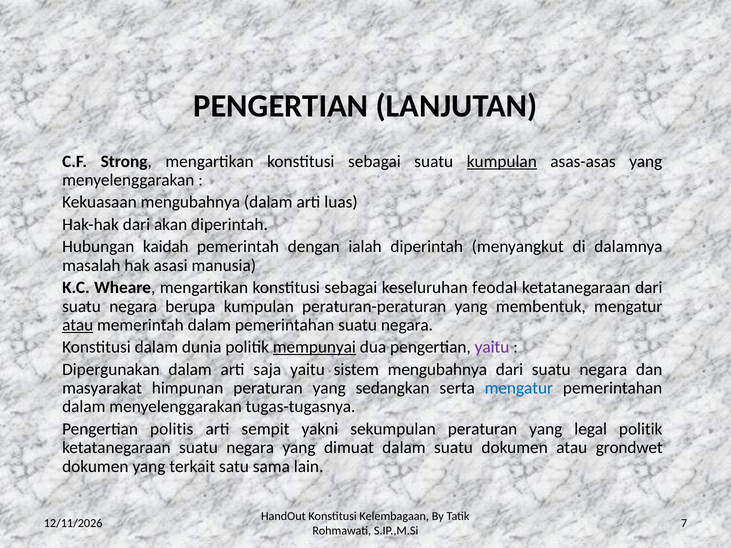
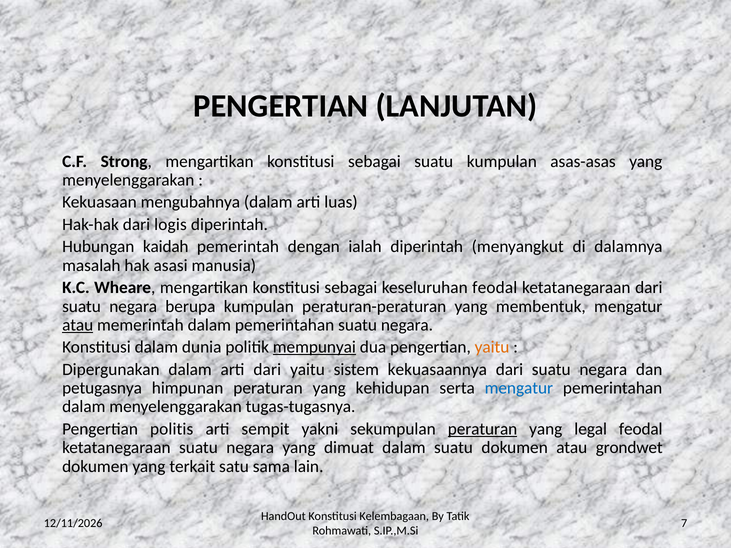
kumpulan underline: present -> none (502, 161)
akan: akan -> logis (171, 225)
yaitu colour: purple -> orange (492, 347)
arti saja: saja -> dari (267, 370)
sistem mengubahnya: mengubahnya -> kekuasaannya (437, 370)
masyarakat: masyarakat -> petugasnya (102, 388)
sedangkan: sedangkan -> kehidupan (393, 388)
peraturan underline: none -> present (483, 429)
legal politik: politik -> feodal (641, 429)
